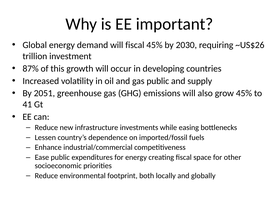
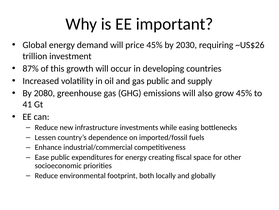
will fiscal: fiscal -> price (135, 45)
2051: 2051 -> 2080 (44, 93)
